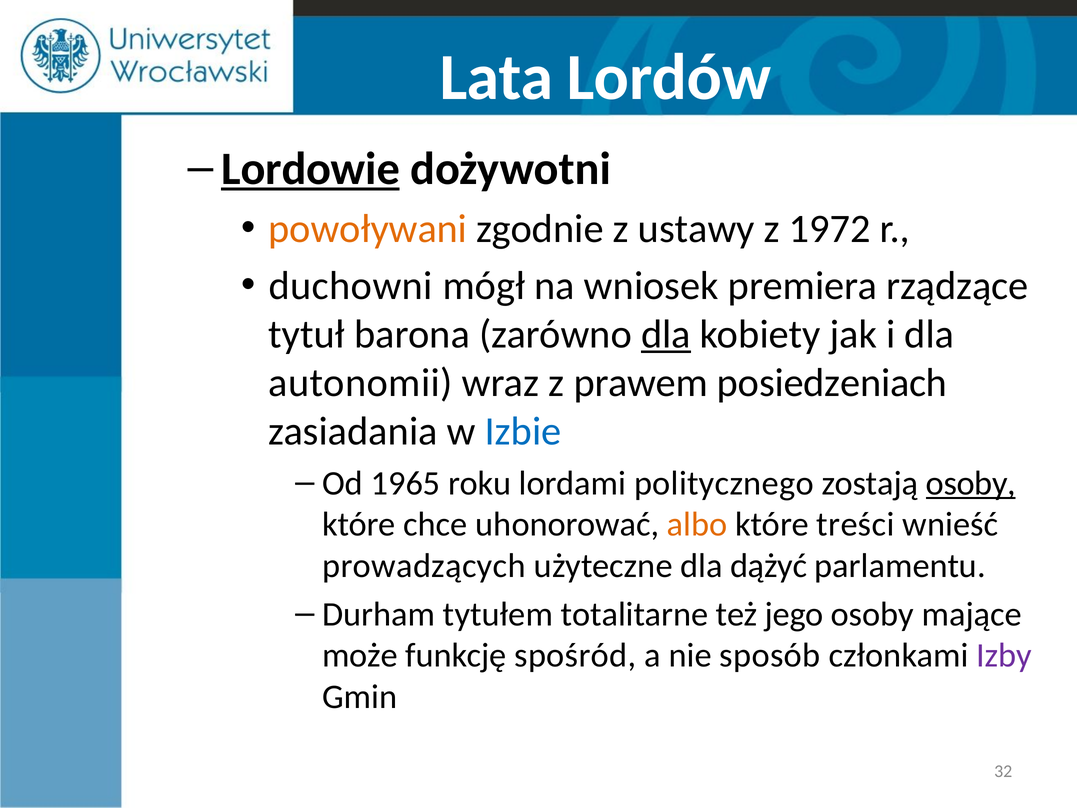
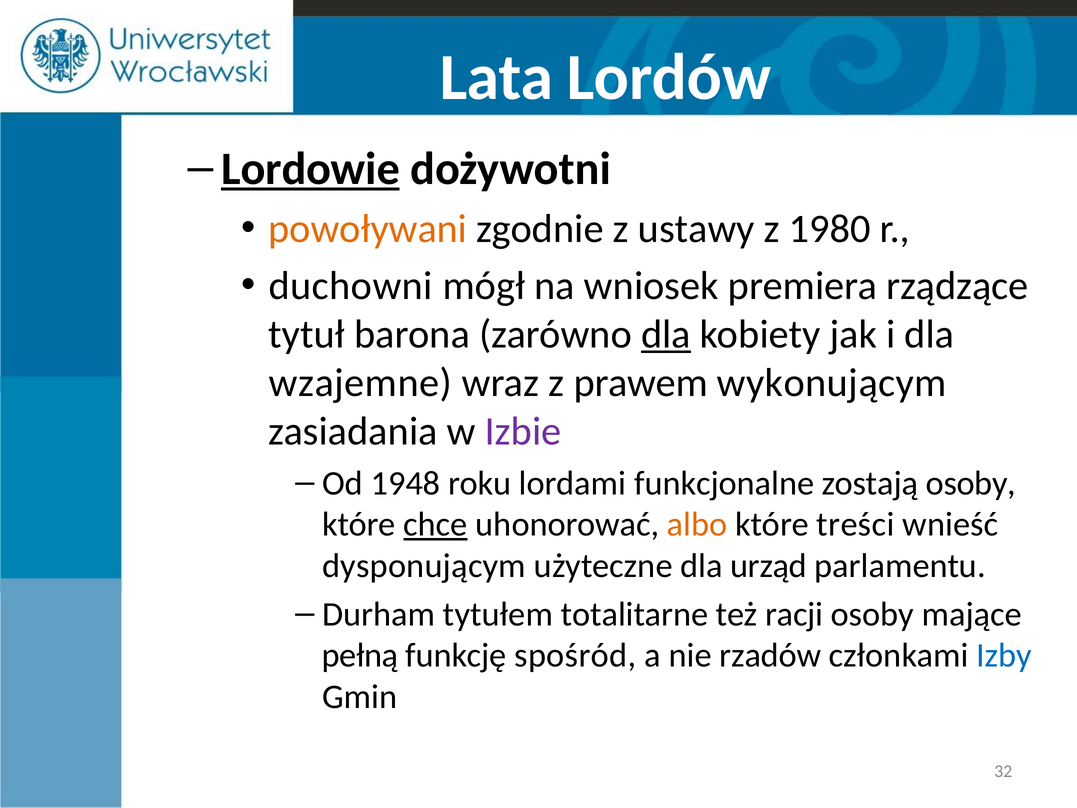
1972: 1972 -> 1980 (830, 229)
autonomii: autonomii -> wzajemne (360, 383)
posiedzeniach: posiedzeniach -> wykonującym (832, 383)
Izbie colour: blue -> purple (523, 431)
1965: 1965 -> 1948 (406, 483)
politycznego: politycznego -> funkcjonalne (724, 483)
osoby underline: present -> none (971, 483)
chce underline: none -> present (435, 524)
prowadzących: prowadzących -> dysponującym (424, 566)
dążyć: dążyć -> urząd (769, 566)
jego: jego -> racji (794, 614)
może: może -> pełną (360, 655)
sposób: sposób -> rzadów (770, 655)
Izby colour: purple -> blue (1004, 655)
